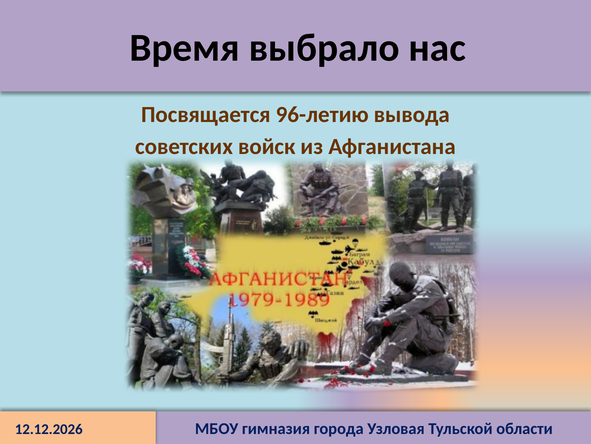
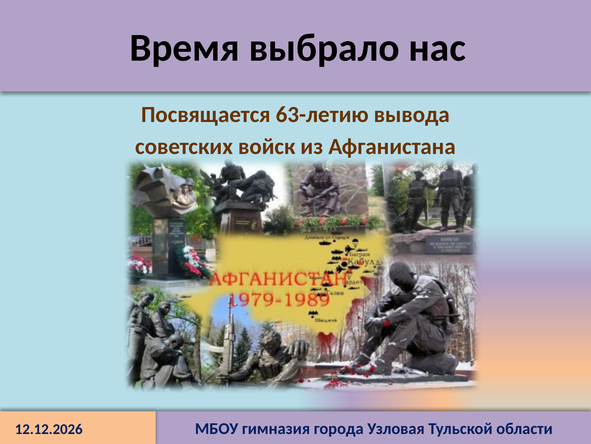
96-летию: 96-летию -> 63-летию (322, 114)
